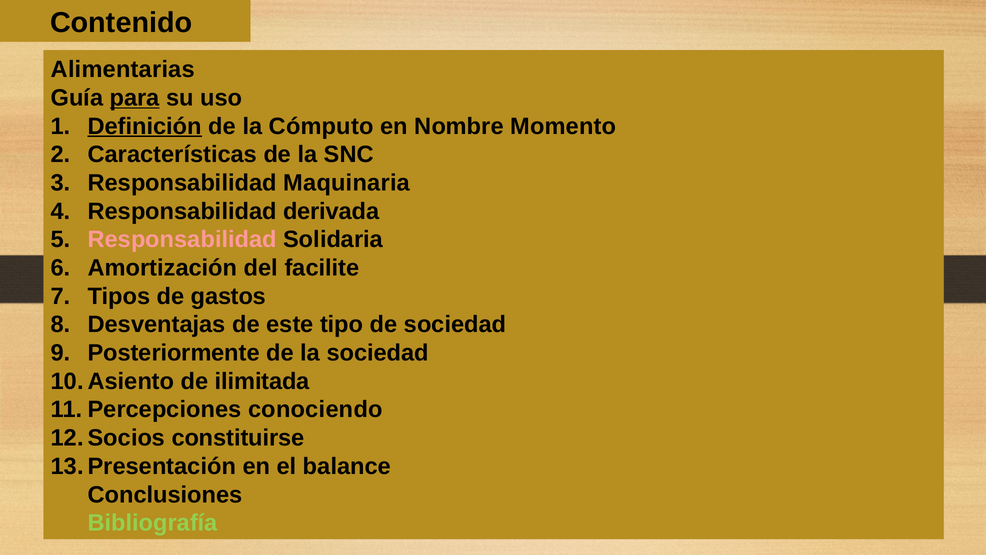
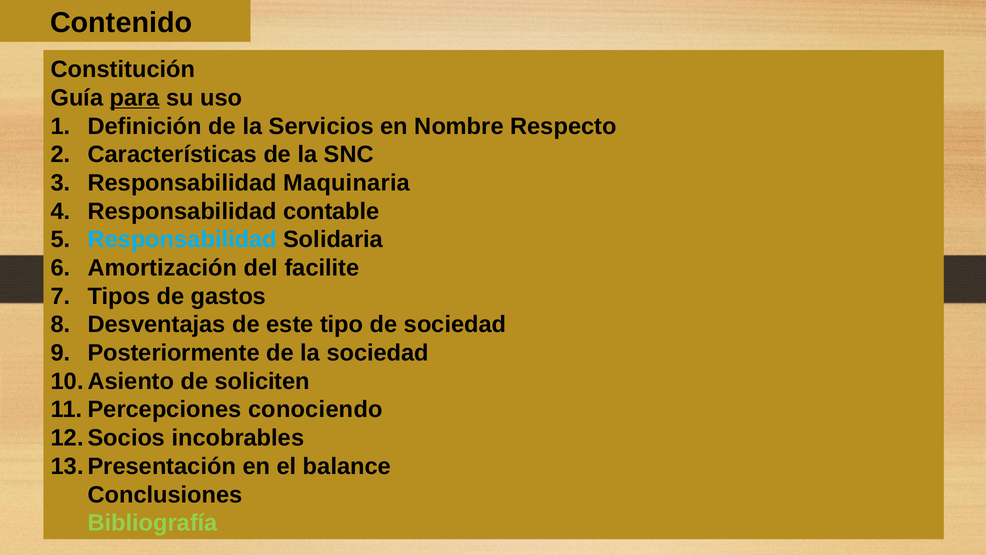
Alimentarias: Alimentarias -> Constitución (123, 69)
Definición underline: present -> none (145, 126)
Cómputo: Cómputo -> Servicios (321, 126)
Momento: Momento -> Respecto (563, 126)
derivada: derivada -> contable (331, 211)
Responsabilidad colour: pink -> light blue (182, 239)
ilimitada: ilimitada -> soliciten (262, 381)
constituirse: constituirse -> incobrables (238, 438)
